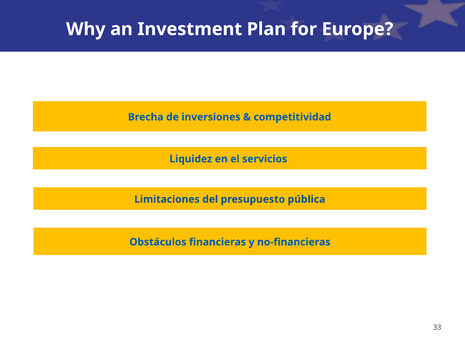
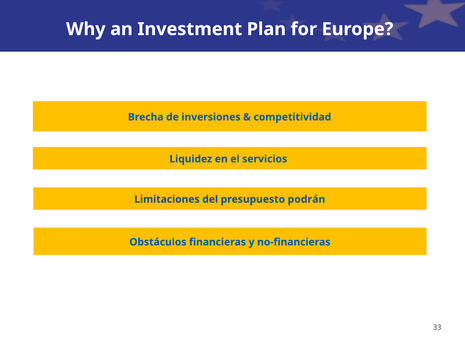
pública: pública -> podrán (306, 199)
